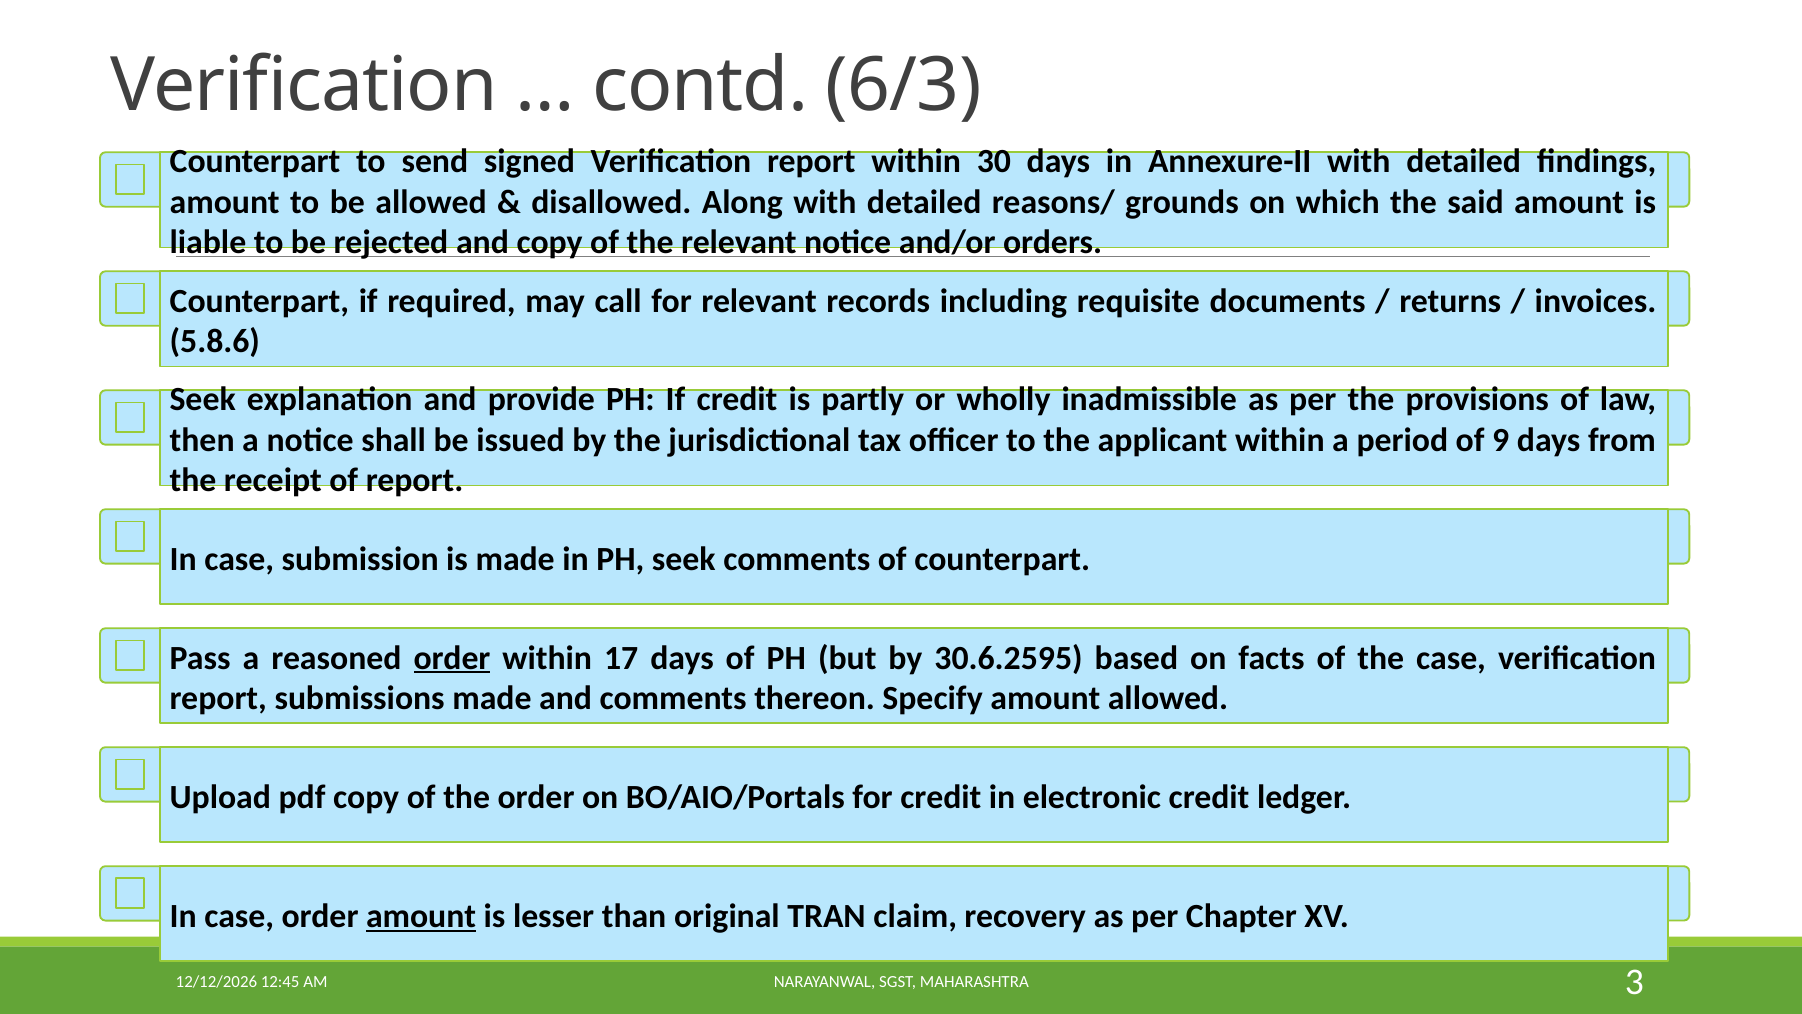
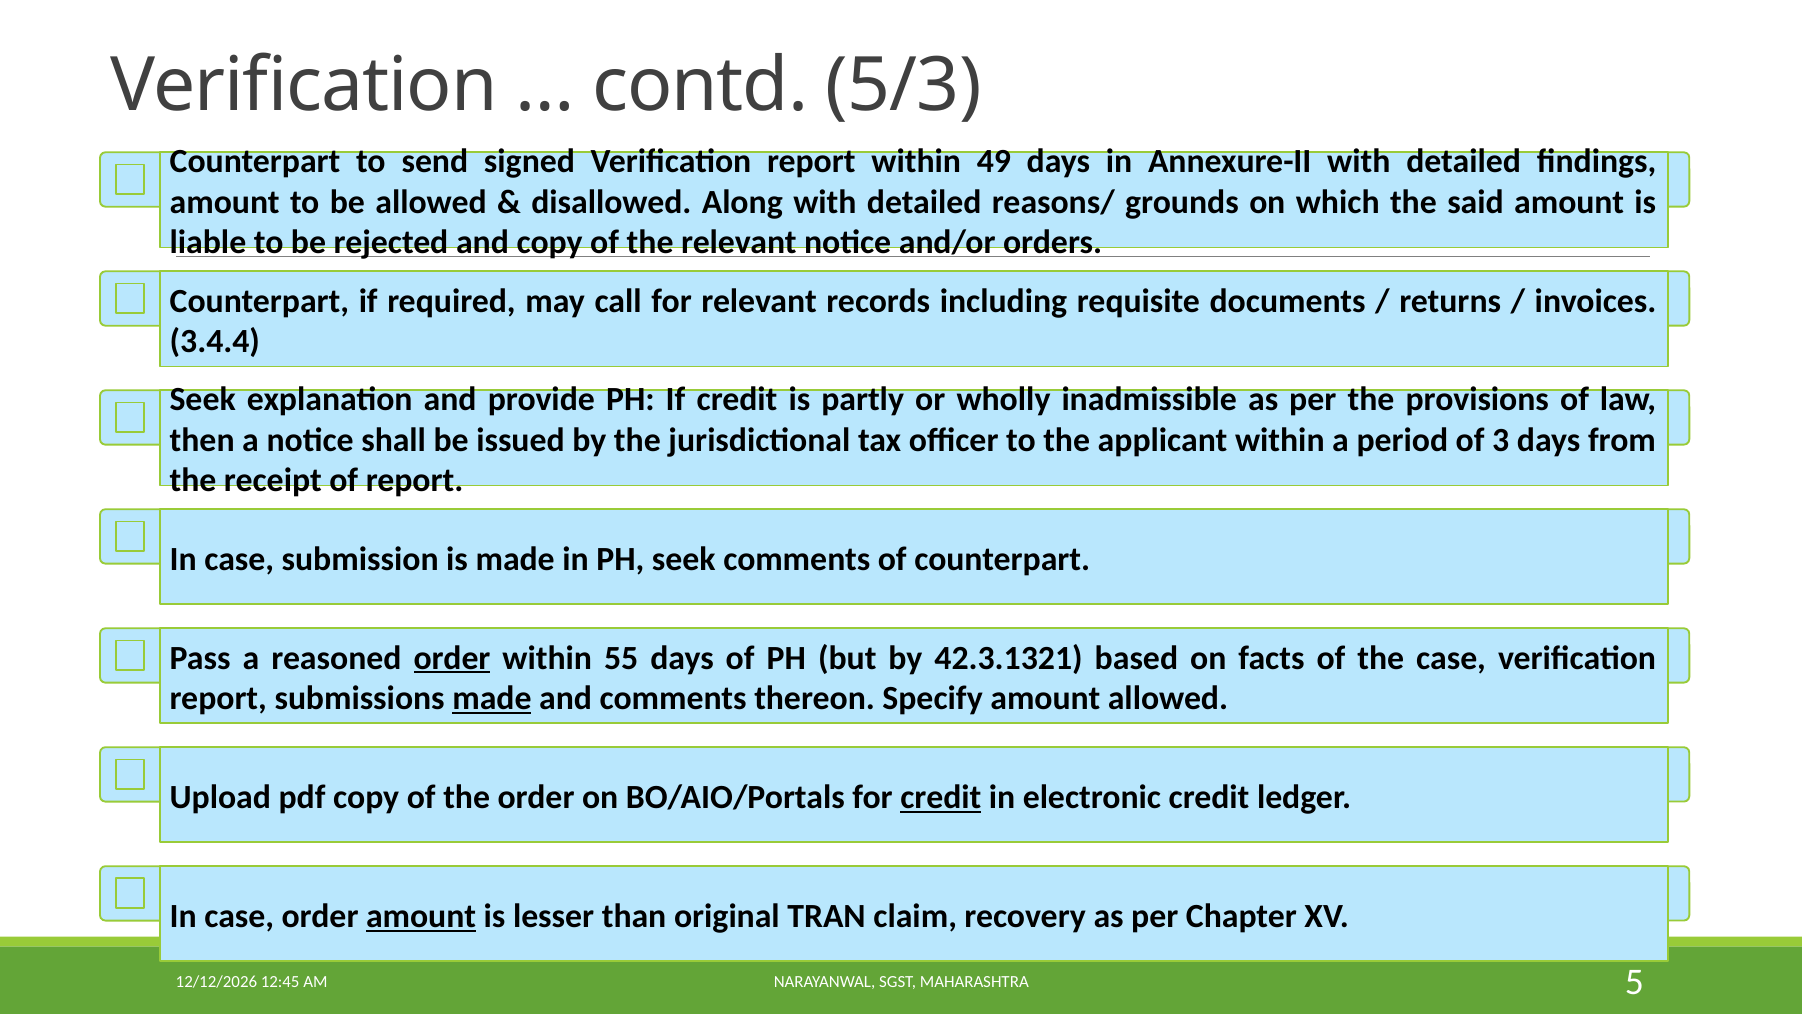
6/3: 6/3 -> 5/3 (904, 85)
30: 30 -> 49 (994, 162)
5.8.6: 5.8.6 -> 3.4.4 (215, 341)
9: 9 -> 3 (1501, 440)
17: 17 -> 55 (621, 658)
30.6.2595: 30.6.2595 -> 42.3.1321 (1009, 658)
made underline: none -> present (492, 698)
credit underline: none -> present (941, 797)
3: 3 -> 5 (1634, 982)
